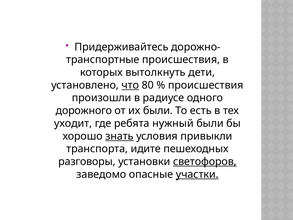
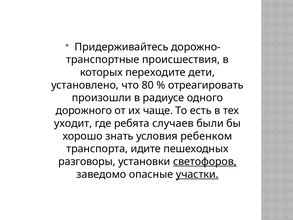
вытолкнуть: вытолкнуть -> переходите (156, 72)
что underline: present -> none (130, 85)
происшествия: происшествия -> отреагировать (206, 85)
их были: были -> чаще (158, 111)
нужный: нужный -> случаев (173, 123)
знать underline: present -> none (119, 136)
привыкли: привыкли -> ребенком (206, 136)
